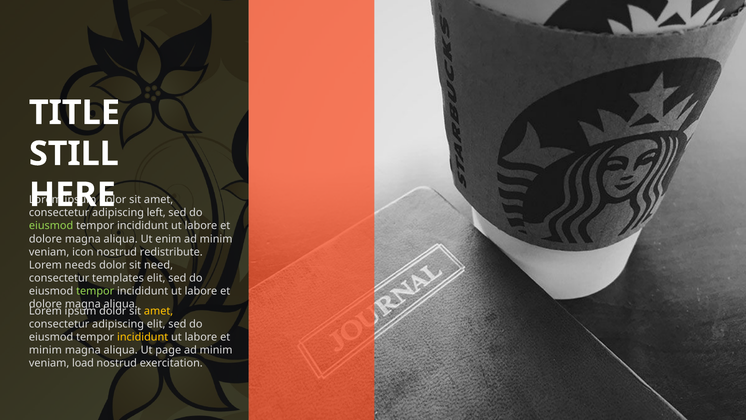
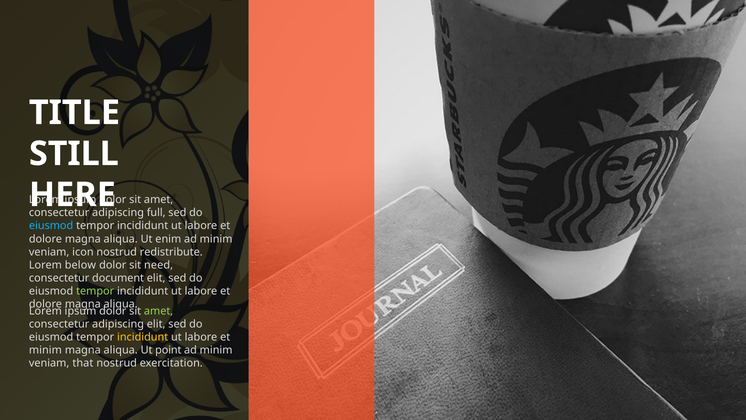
left: left -> full (156, 213)
eiusmod colour: light green -> light blue (51, 226)
needs: needs -> below (80, 265)
templates: templates -> document (118, 278)
amet colour: yellow -> light green (159, 311)
page: page -> point (168, 350)
load: load -> that (83, 363)
